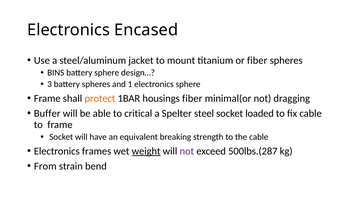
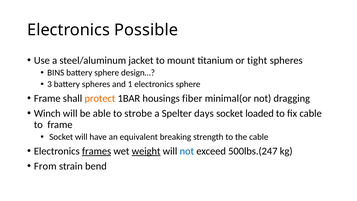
Encased: Encased -> Possible (146, 30)
or fiber: fiber -> tight (257, 60)
Buffer: Buffer -> Winch (47, 113)
critical: critical -> strobe (138, 113)
steel: steel -> days (204, 113)
frames underline: none -> present (97, 151)
not colour: purple -> blue (187, 151)
500lbs.(287: 500lbs.(287 -> 500lbs.(247 (253, 151)
